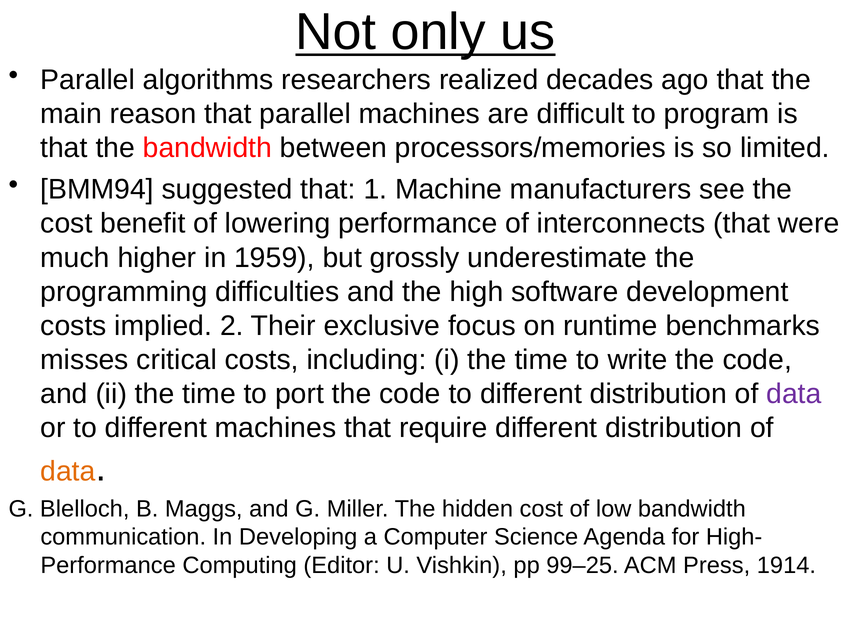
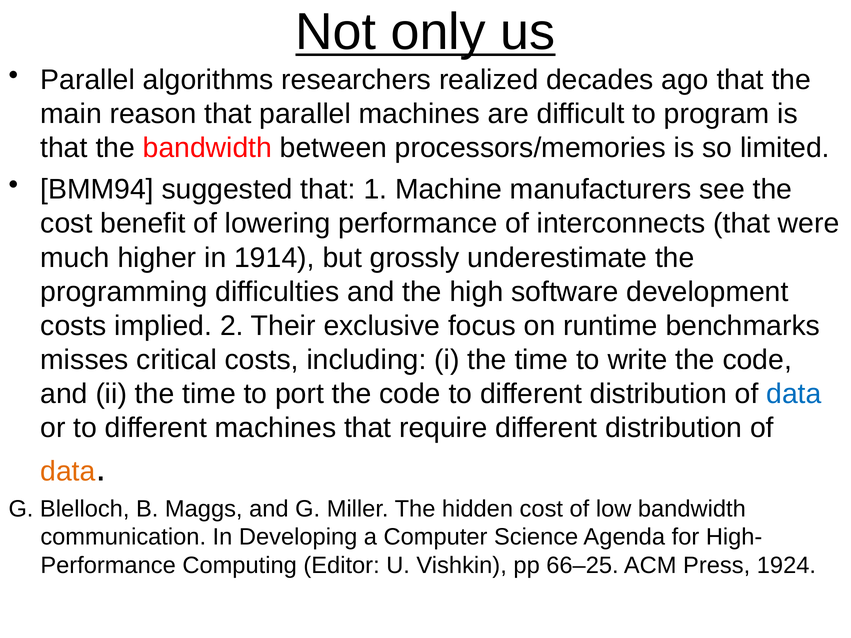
1959: 1959 -> 1914 (274, 258)
data colour: purple -> blue (794, 394)
99–25: 99–25 -> 66–25 (582, 566)
1914: 1914 -> 1924 (786, 566)
